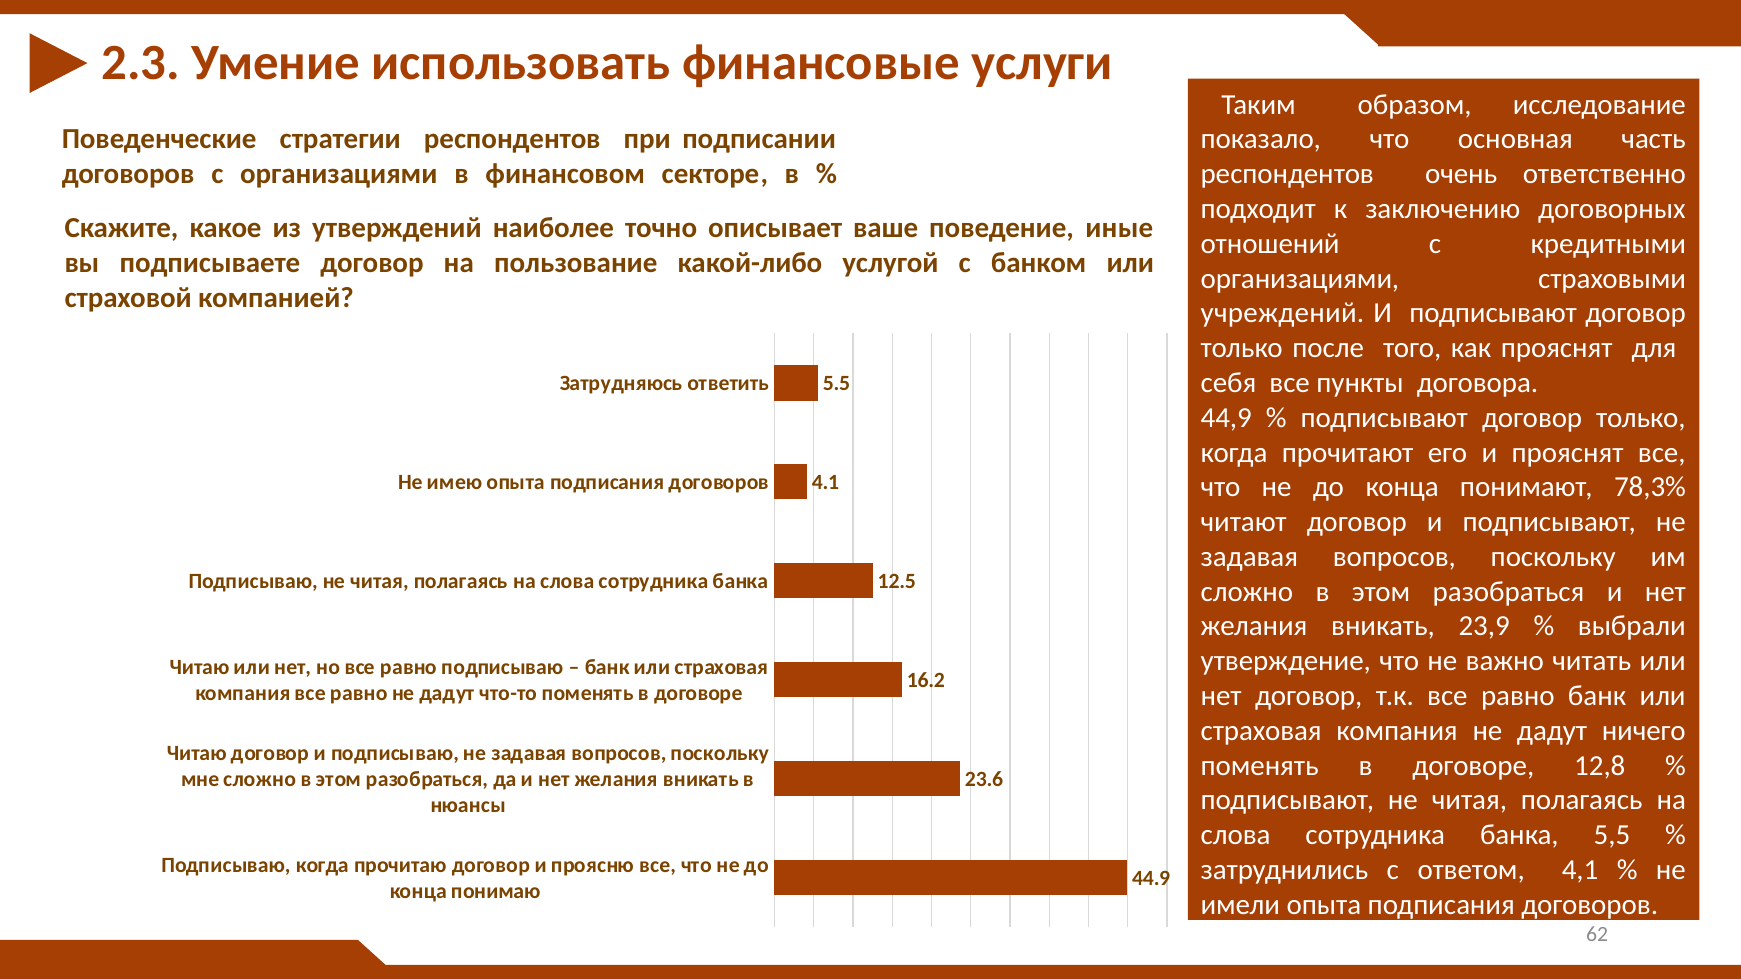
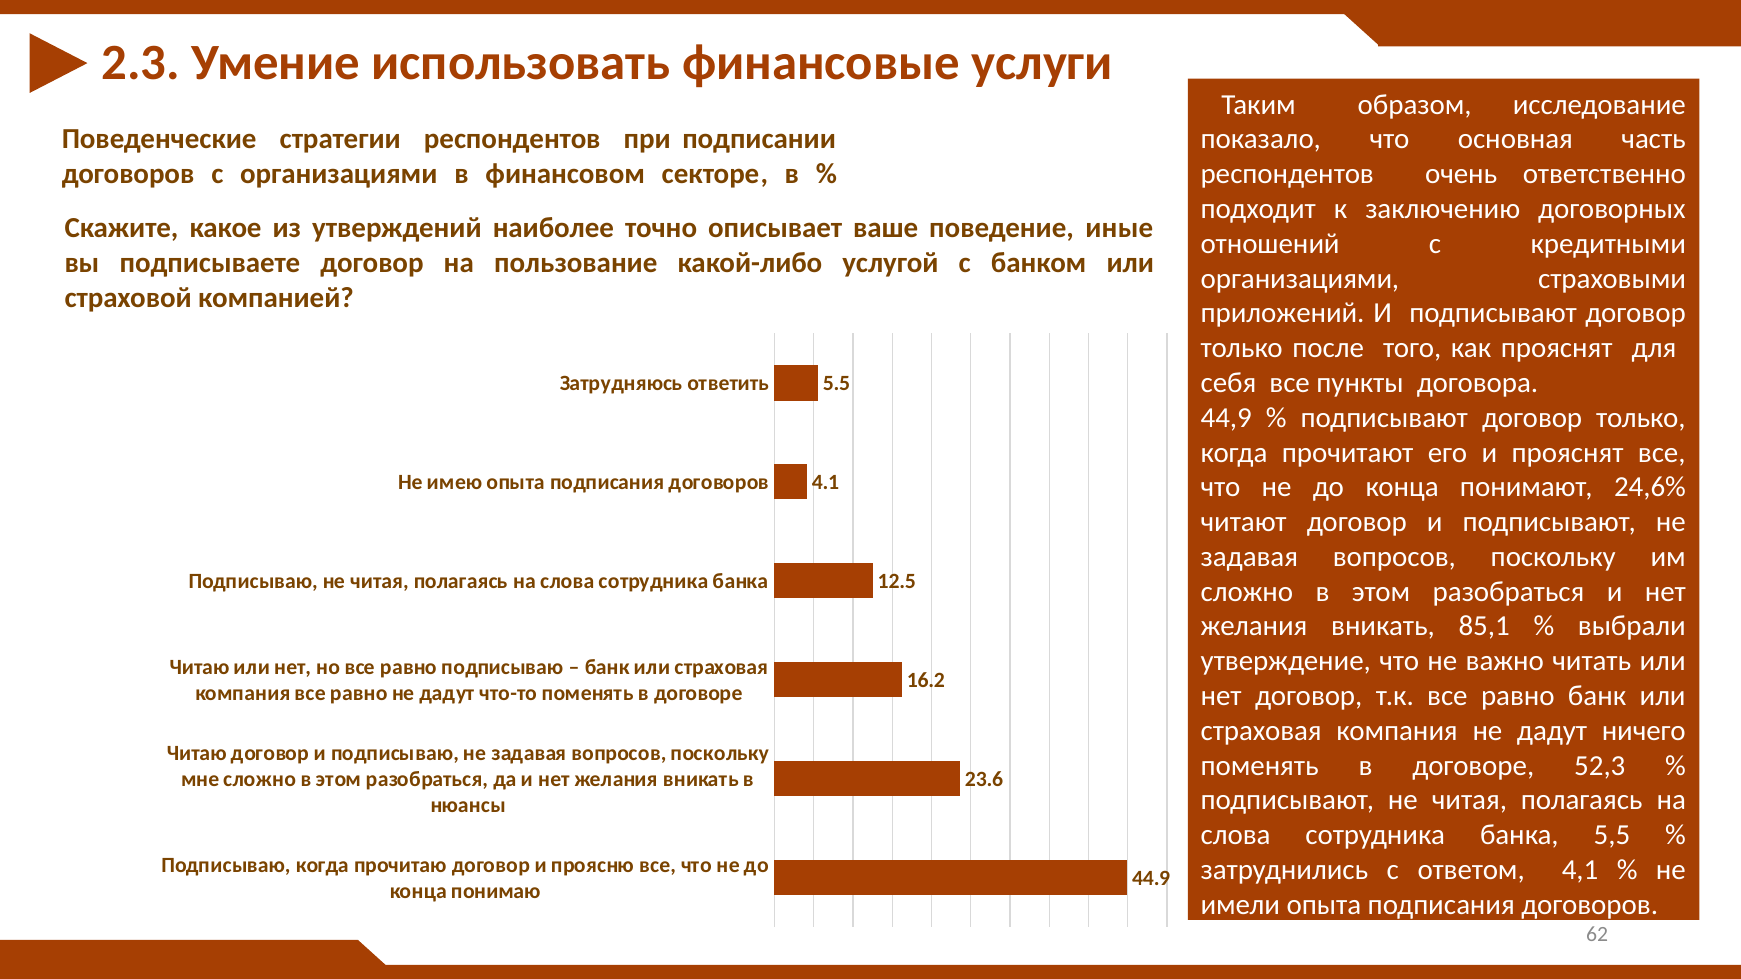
учреждений: учреждений -> приложений (1283, 313)
78,3%: 78,3% -> 24,6% (1650, 487)
23,9: 23,9 -> 85,1 (1484, 627)
12,8: 12,8 -> 52,3 (1600, 766)
